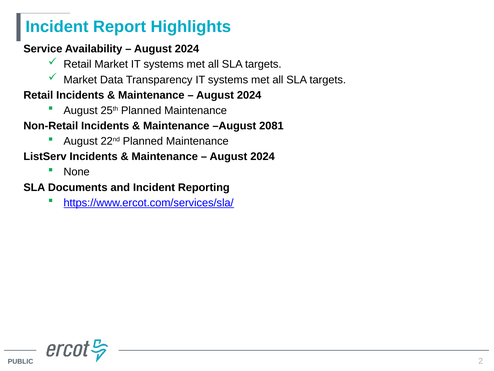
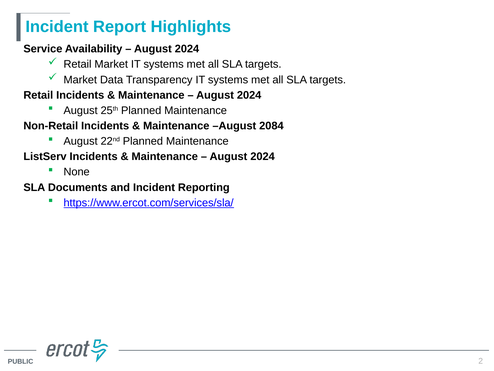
2081: 2081 -> 2084 (271, 126)
